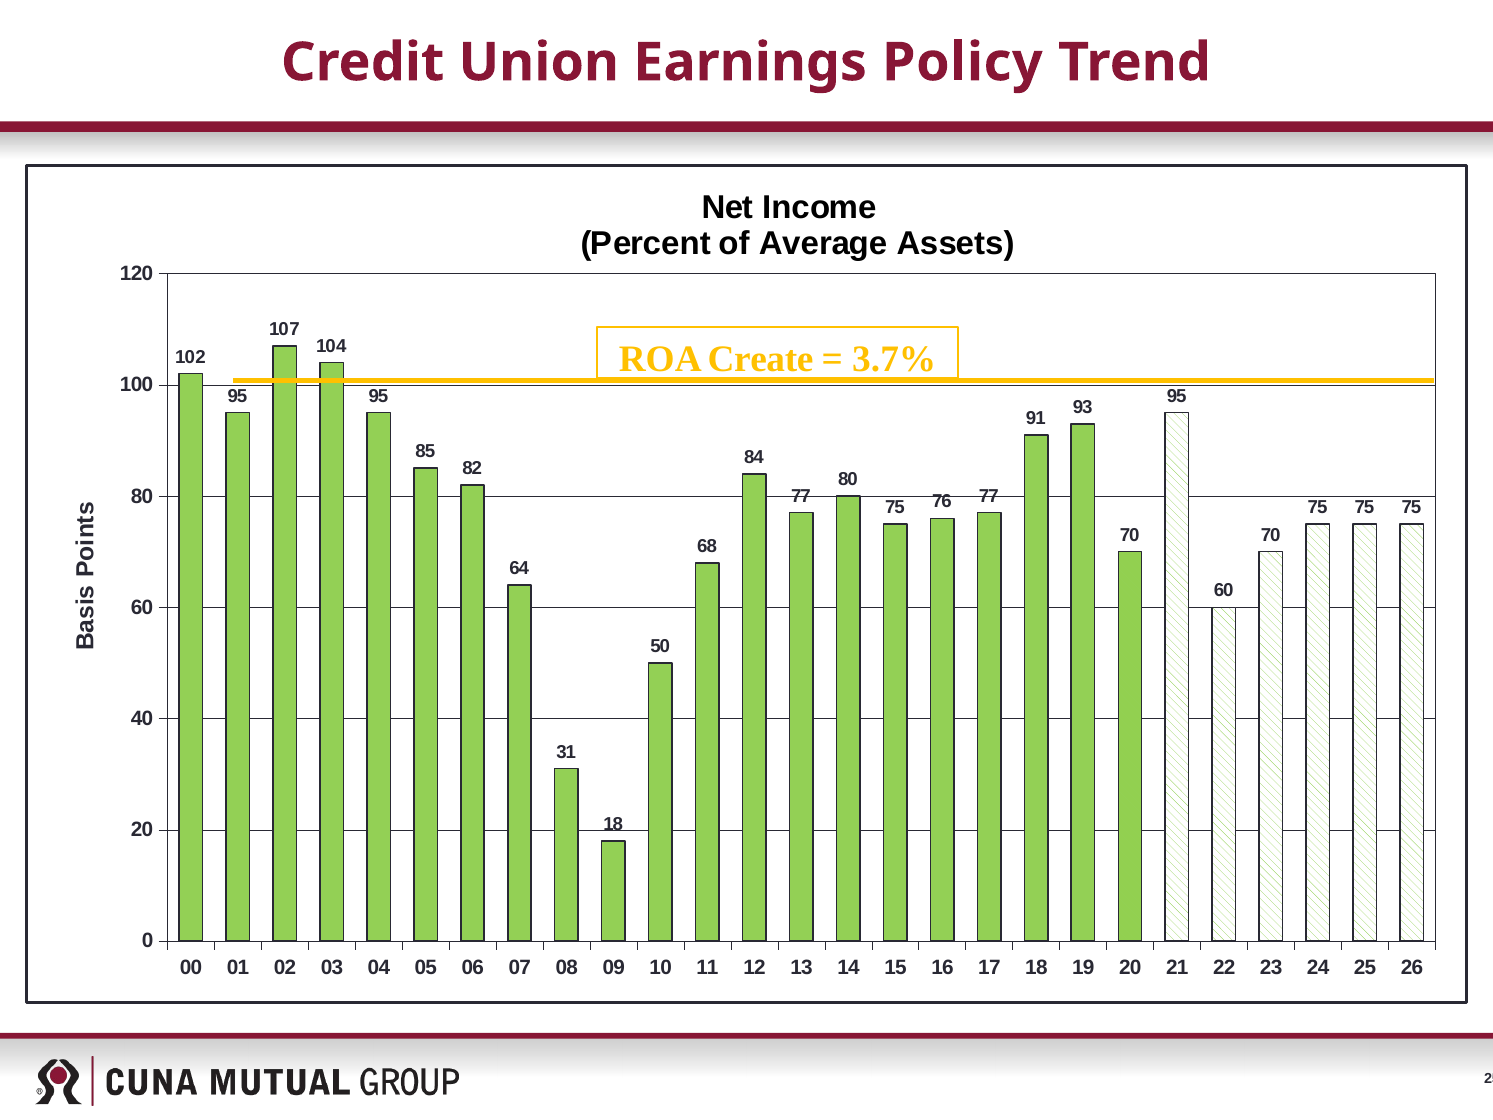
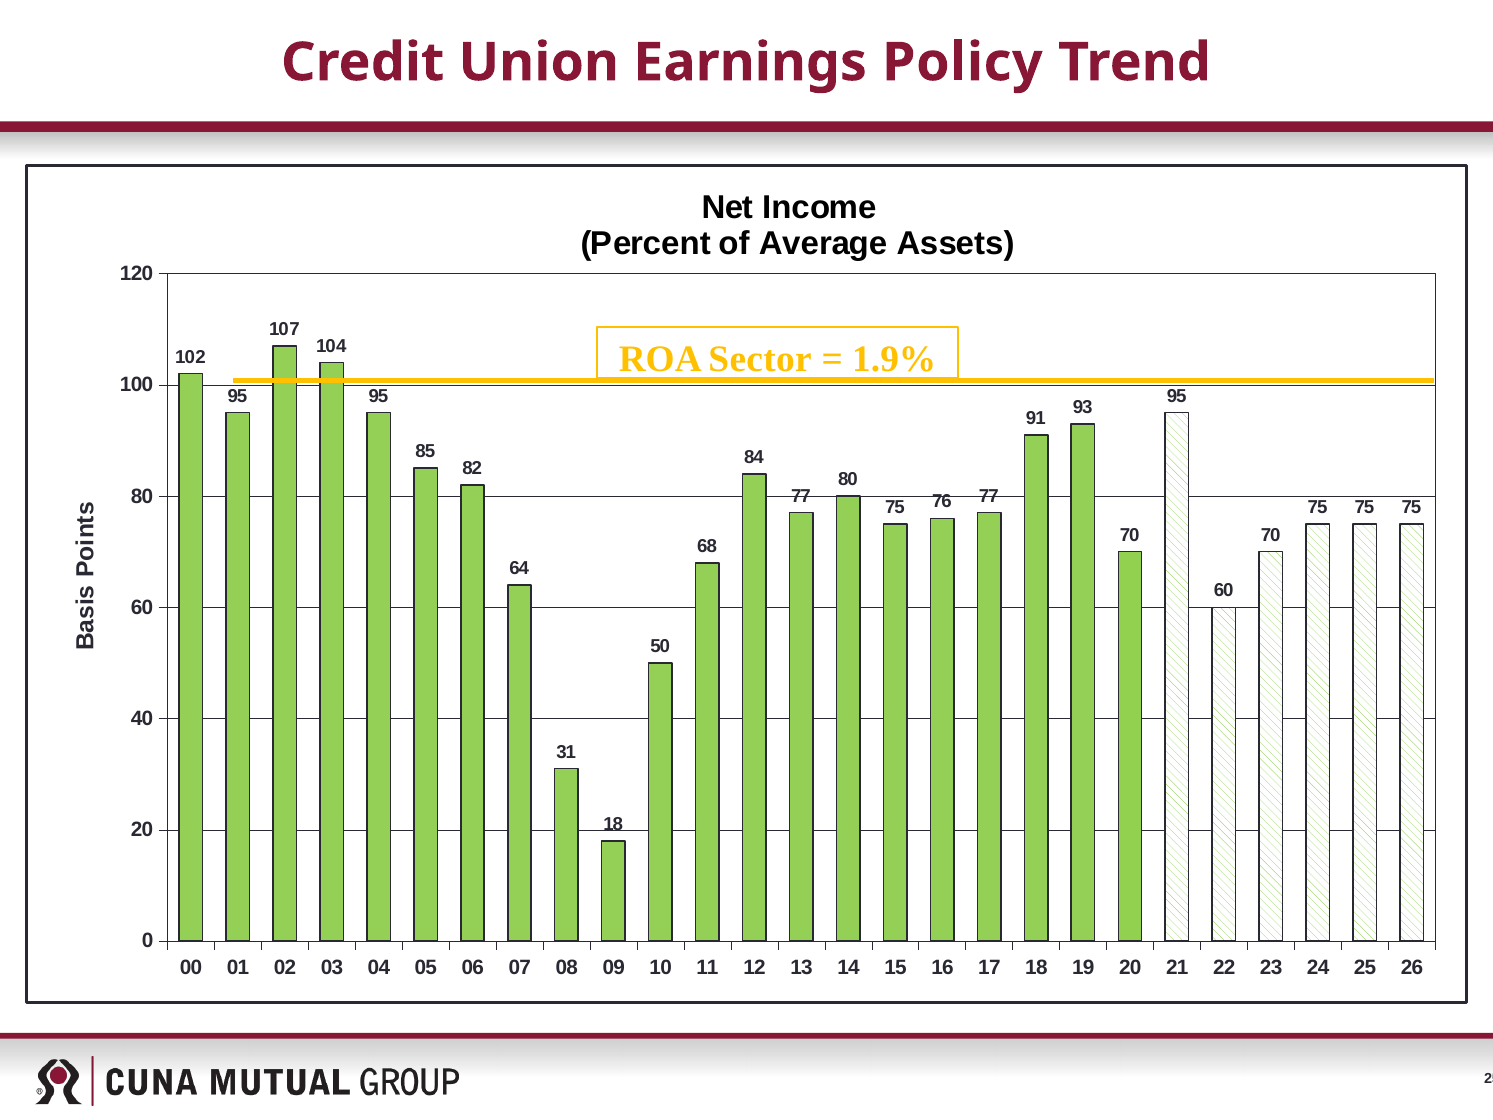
Create: Create -> Sector (760, 359)
3.7%: 3.7% -> 1.9% (894, 359)
